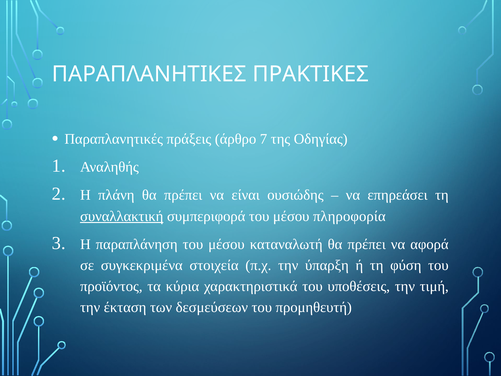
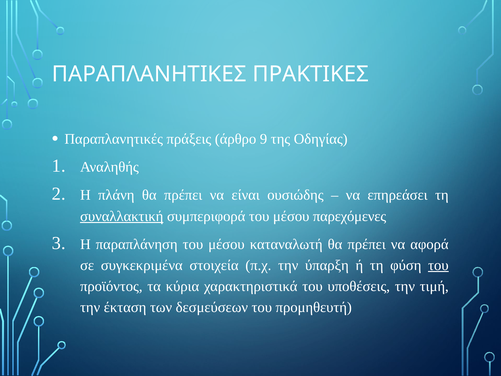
7: 7 -> 9 (264, 139)
πληροφορία: πληροφορία -> παρεχόμενες (350, 216)
του underline: none -> present (438, 265)
